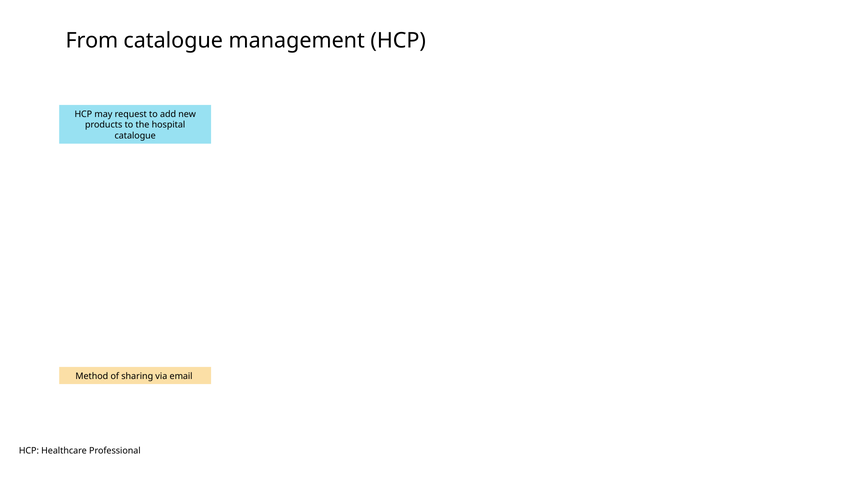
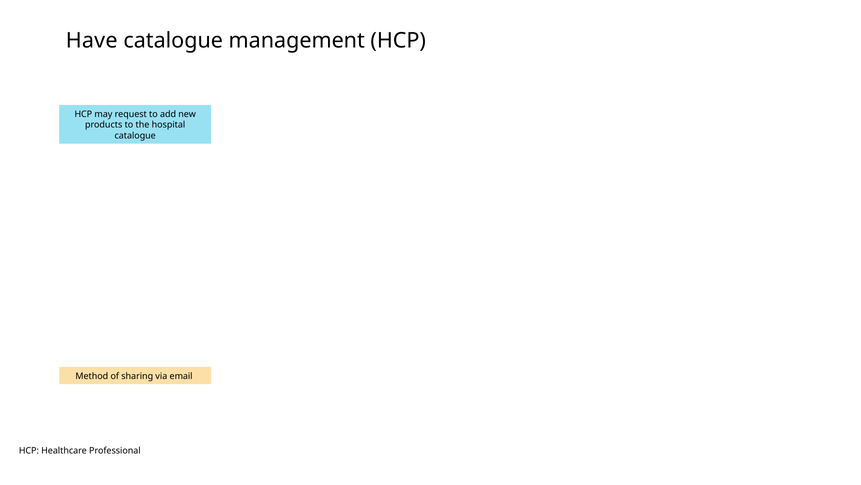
From: From -> Have (92, 41)
